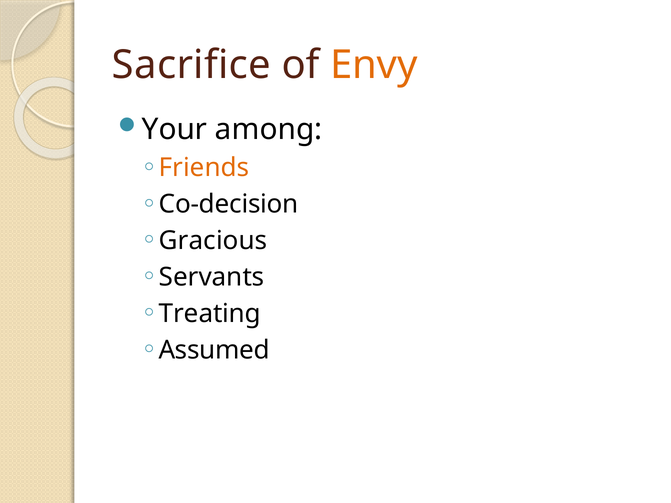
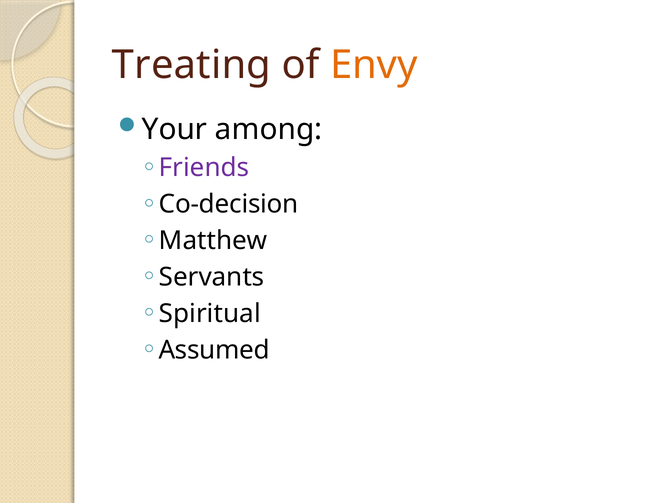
Sacrifice: Sacrifice -> Treating (192, 65)
Friends colour: orange -> purple (204, 168)
Gracious: Gracious -> Matthew (213, 241)
Treating: Treating -> Spiritual (210, 314)
